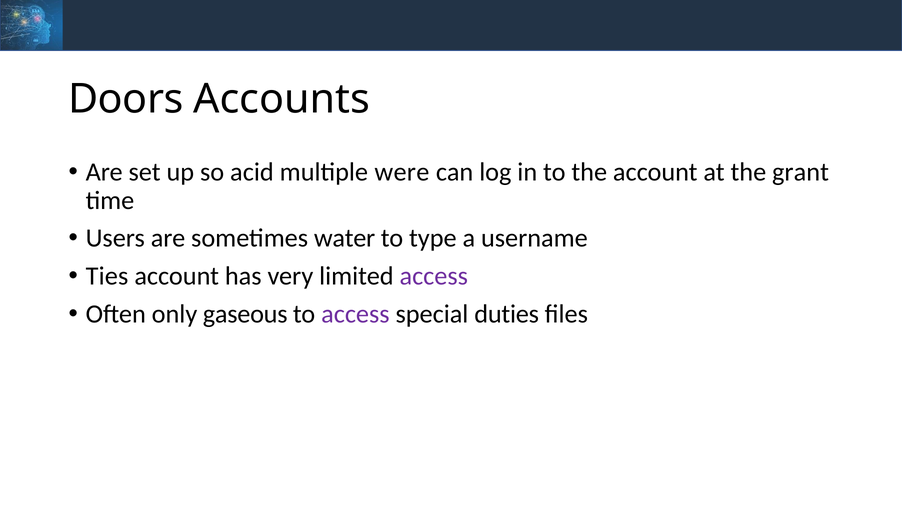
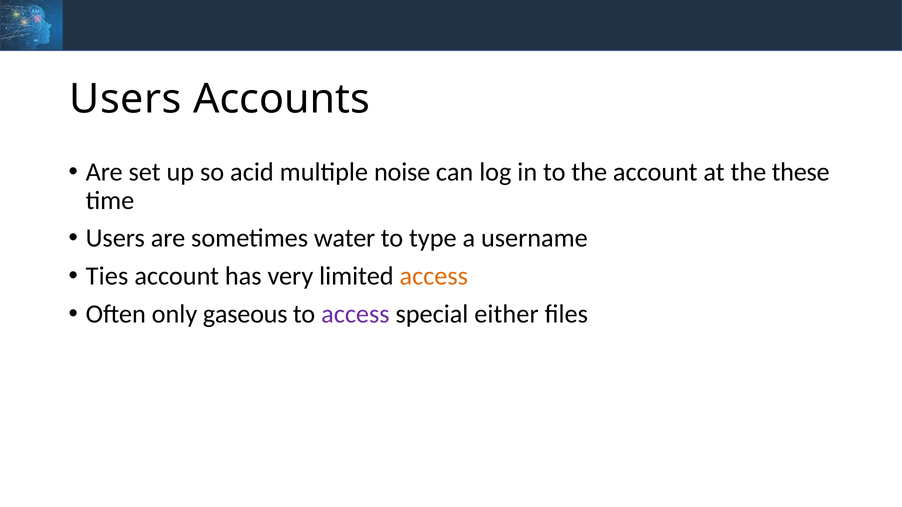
Doors: Doors -> Users (125, 99)
were: were -> noise (402, 172)
grant: grant -> these (801, 172)
access colour: purple -> orange (434, 276)
duties: duties -> either (506, 314)
